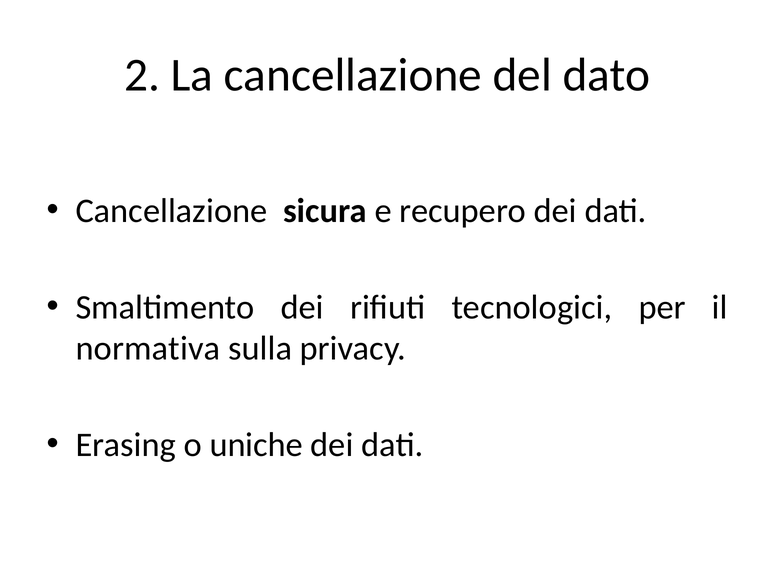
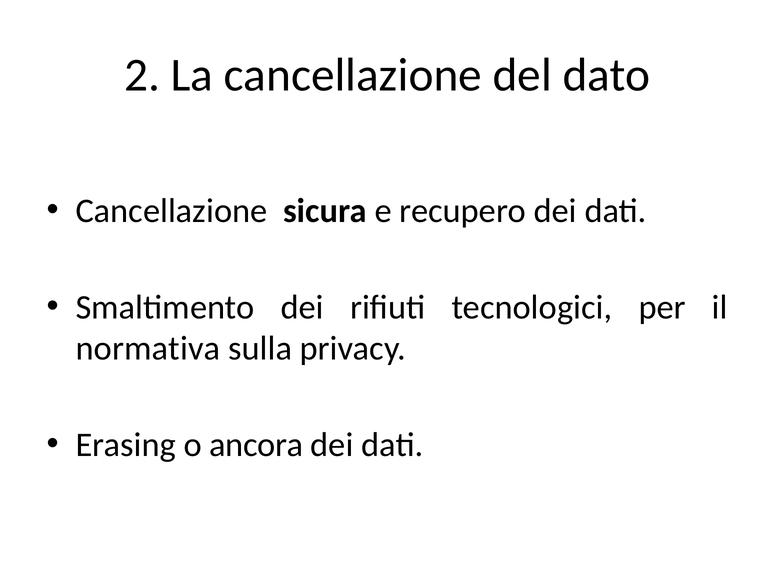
uniche: uniche -> ancora (256, 445)
